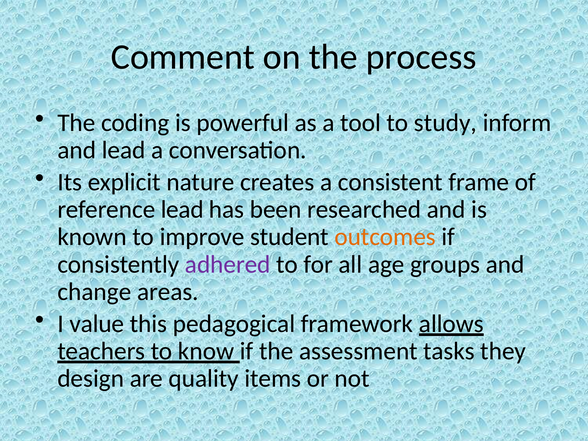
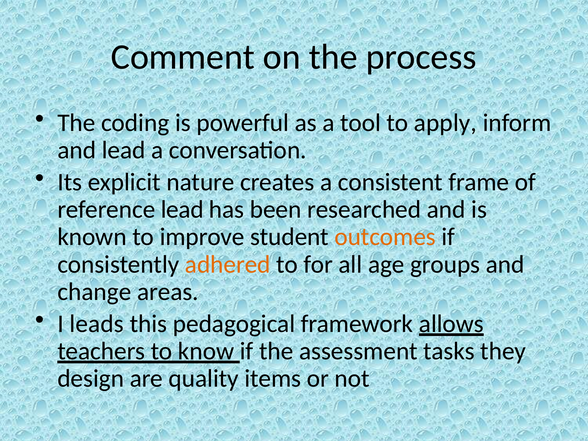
study: study -> apply (445, 123)
adhered colour: purple -> orange (228, 264)
value: value -> leads (97, 324)
